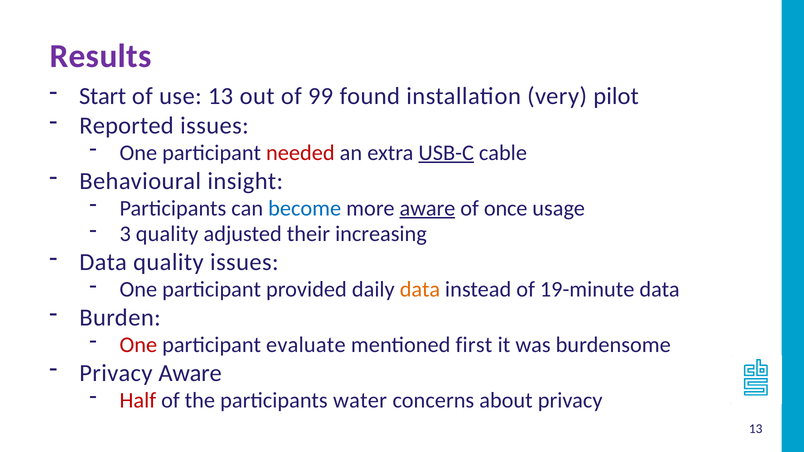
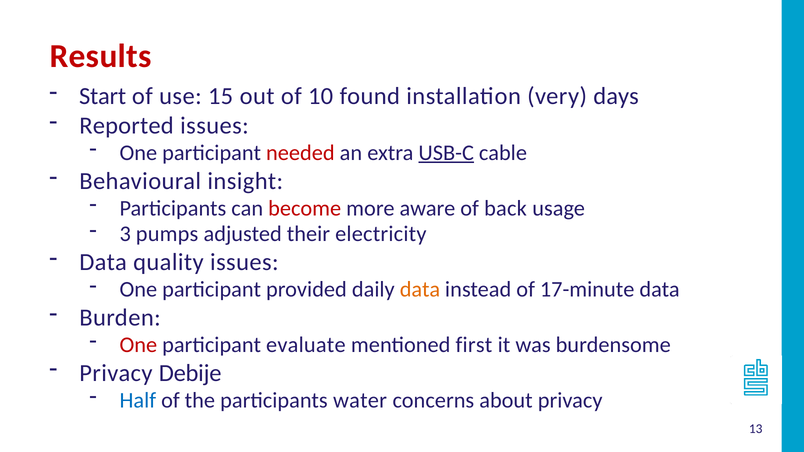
Results colour: purple -> red (101, 56)
use 13: 13 -> 15 (221, 96)
99: 99 -> 10 (321, 96)
pilot: pilot -> days (616, 96)
become colour: blue -> red (305, 208)
aware underline: present -> none (427, 208)
once: once -> back (505, 208)
3 quality: quality -> pumps (167, 234)
increasing: increasing -> electricity (381, 234)
19-minute: 19-minute -> 17-minute (587, 290)
Privacy Aware: Aware -> Debije (190, 373)
Half colour: red -> blue (138, 400)
